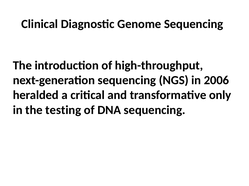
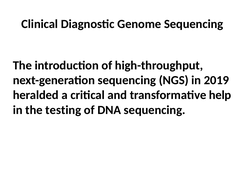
2006: 2006 -> 2019 (216, 81)
only: only -> help (220, 95)
